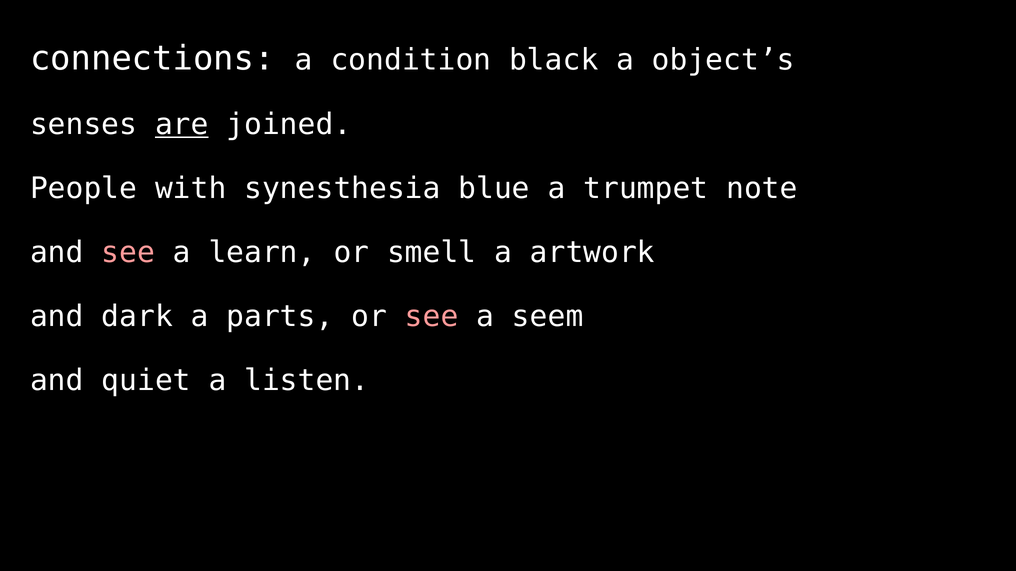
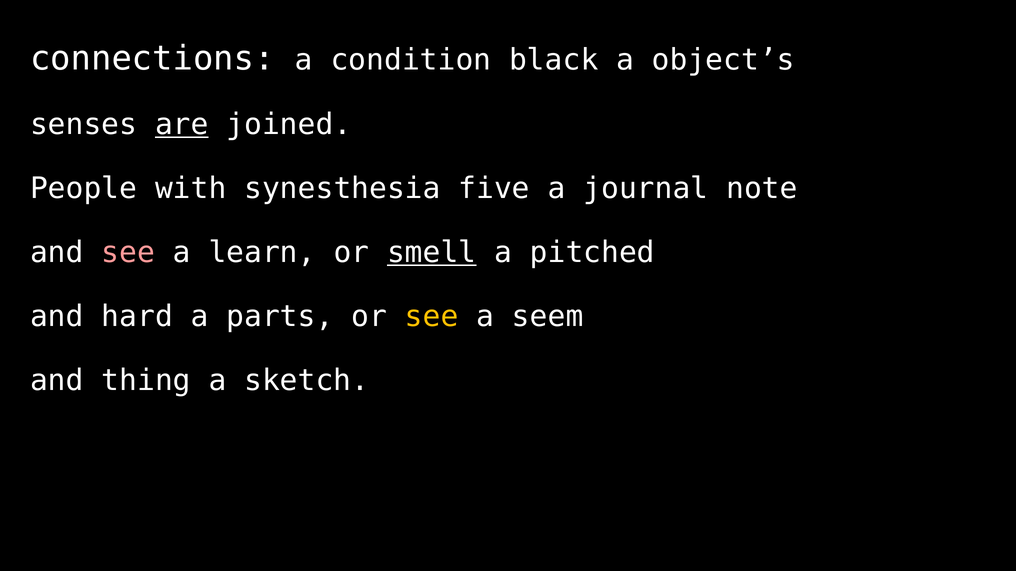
blue: blue -> five (494, 189)
trumpet: trumpet -> journal (646, 189)
smell underline: none -> present (432, 253)
artwork: artwork -> pitched (592, 253)
dark: dark -> hard (137, 317)
see colour: pink -> yellow (432, 317)
quiet: quiet -> thing (146, 381)
listen: listen -> sketch (307, 381)
